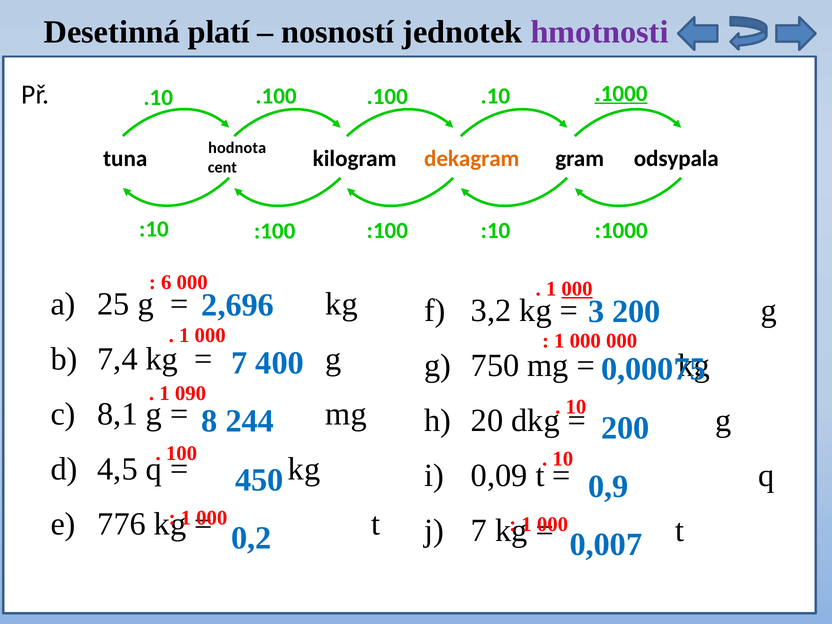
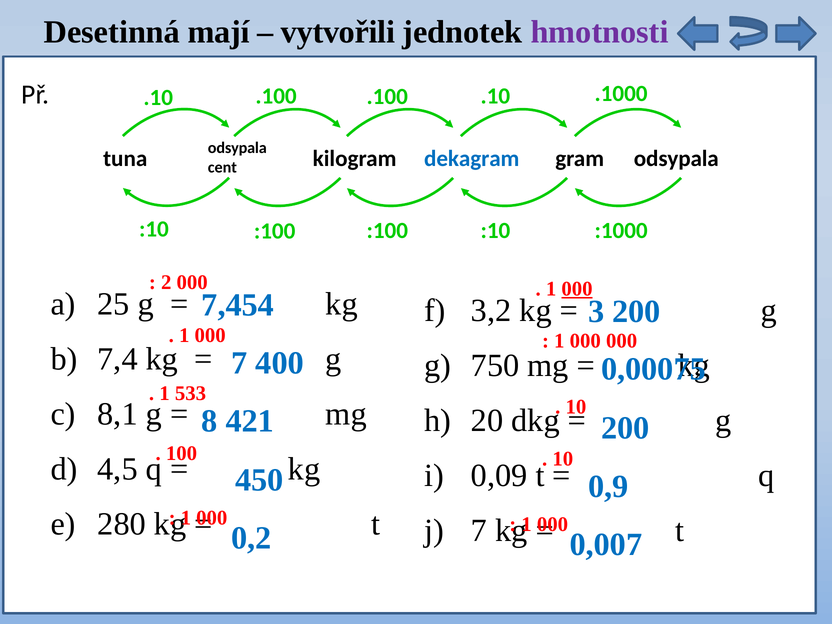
platí: platí -> mají (219, 32)
nosností: nosností -> vytvořili (338, 32)
.1000 underline: present -> none (621, 93)
hodnota: hodnota -> odsypala (237, 148)
dekagram colour: orange -> blue (472, 158)
6: 6 -> 2 (166, 282)
2,696: 2,696 -> 7,454 (238, 305)
090: 090 -> 533 (190, 394)
244: 244 -> 421 (250, 421)
776: 776 -> 280 (122, 524)
